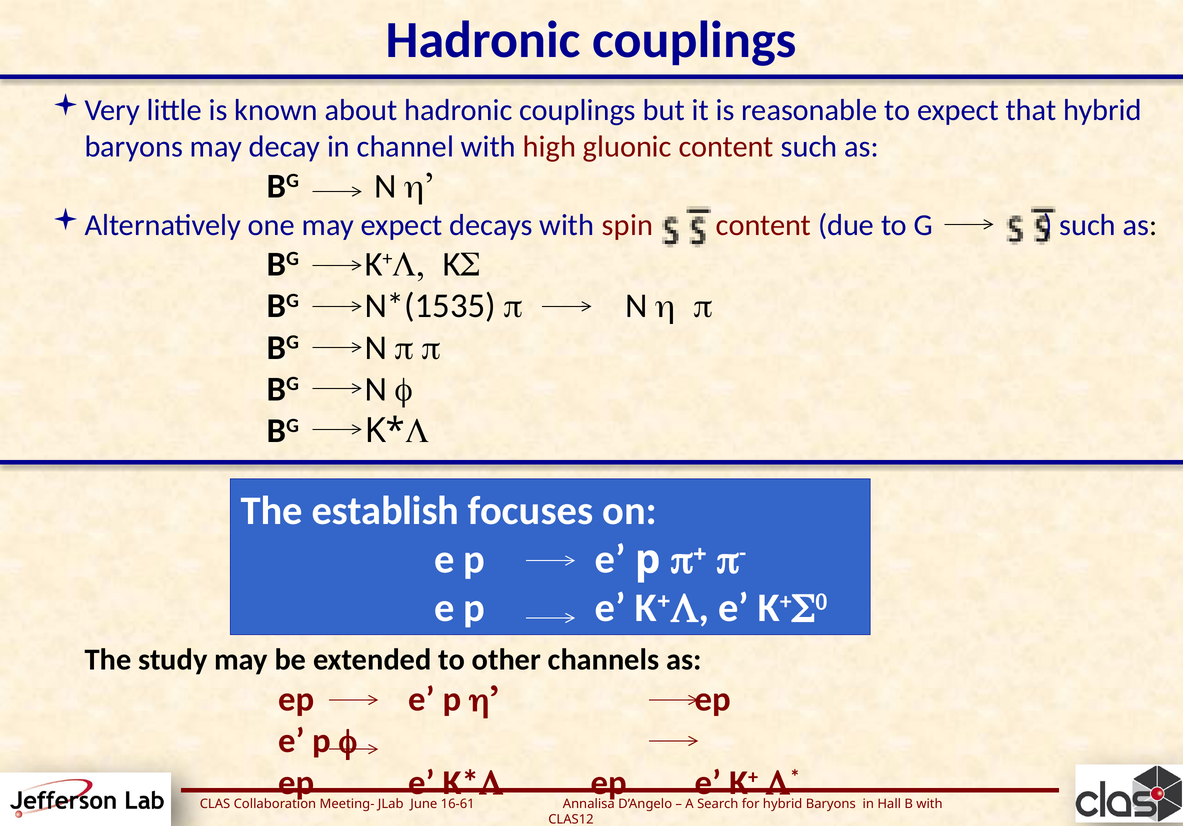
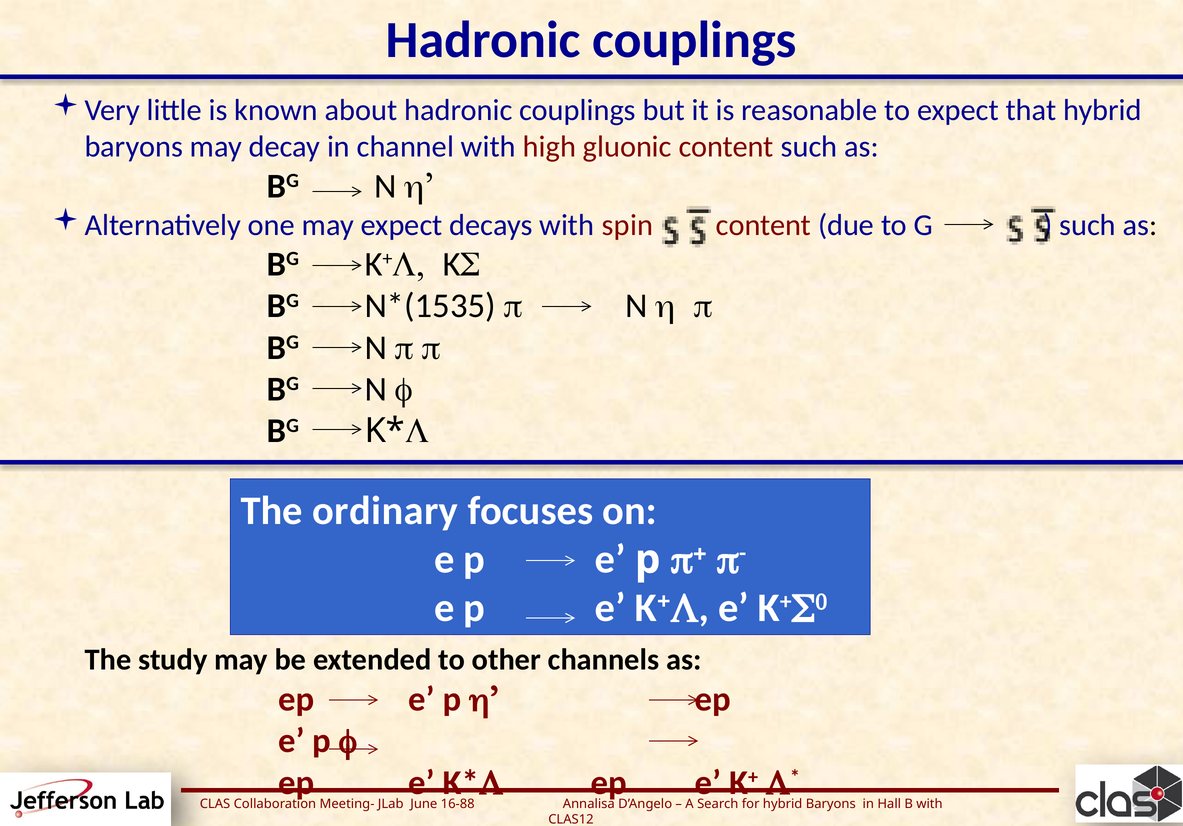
establish: establish -> ordinary (385, 511)
16-61: 16-61 -> 16-88 (458, 804)
